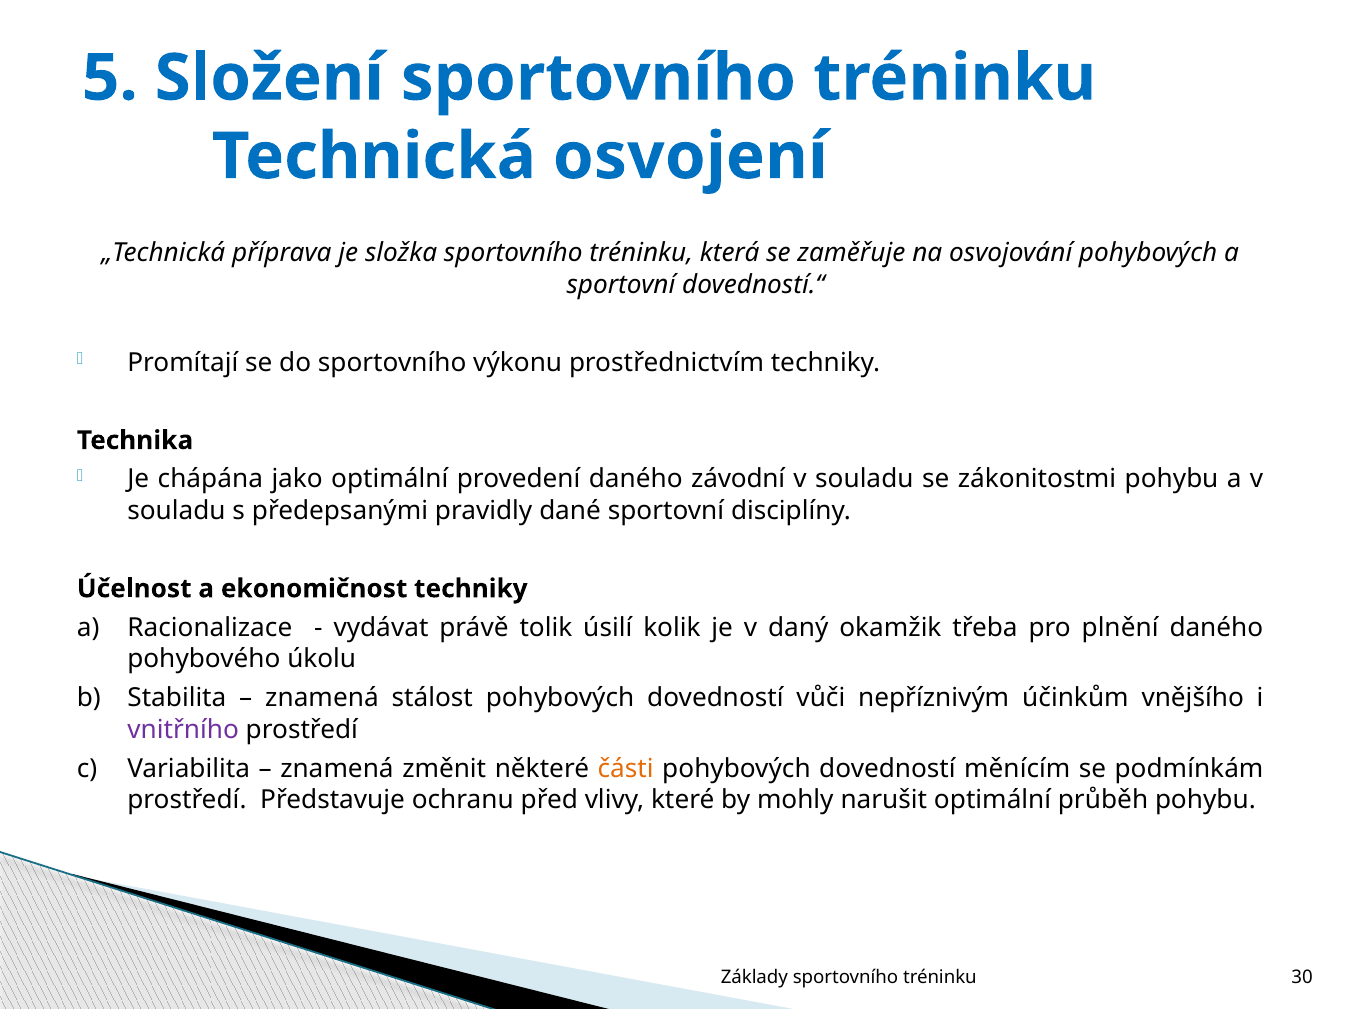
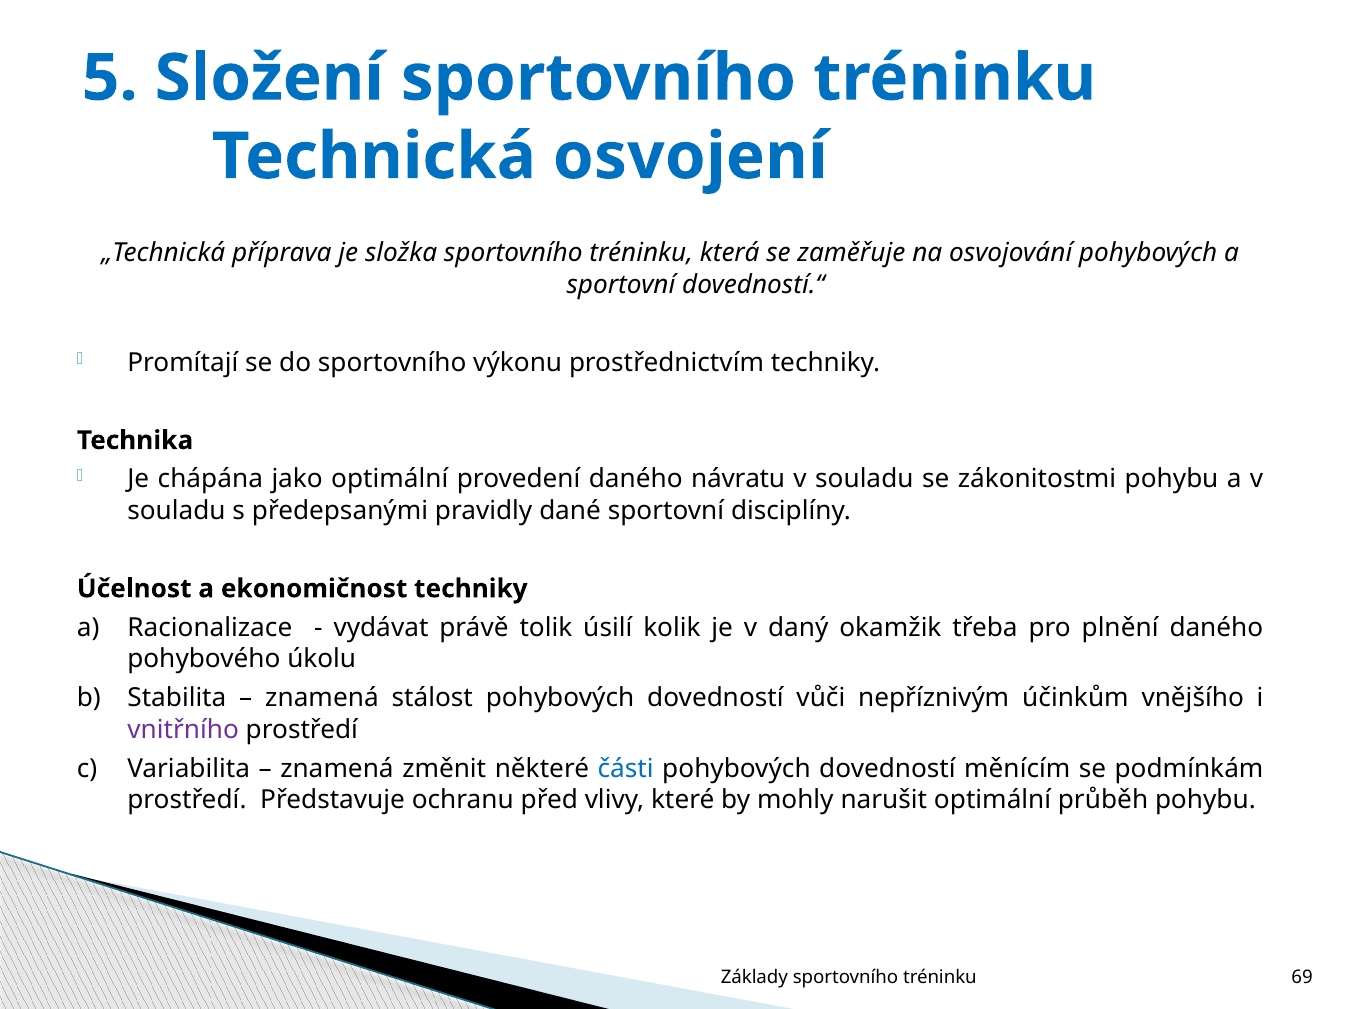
závodní: závodní -> návratu (738, 479)
části colour: orange -> blue (626, 768)
30: 30 -> 69 (1302, 977)
